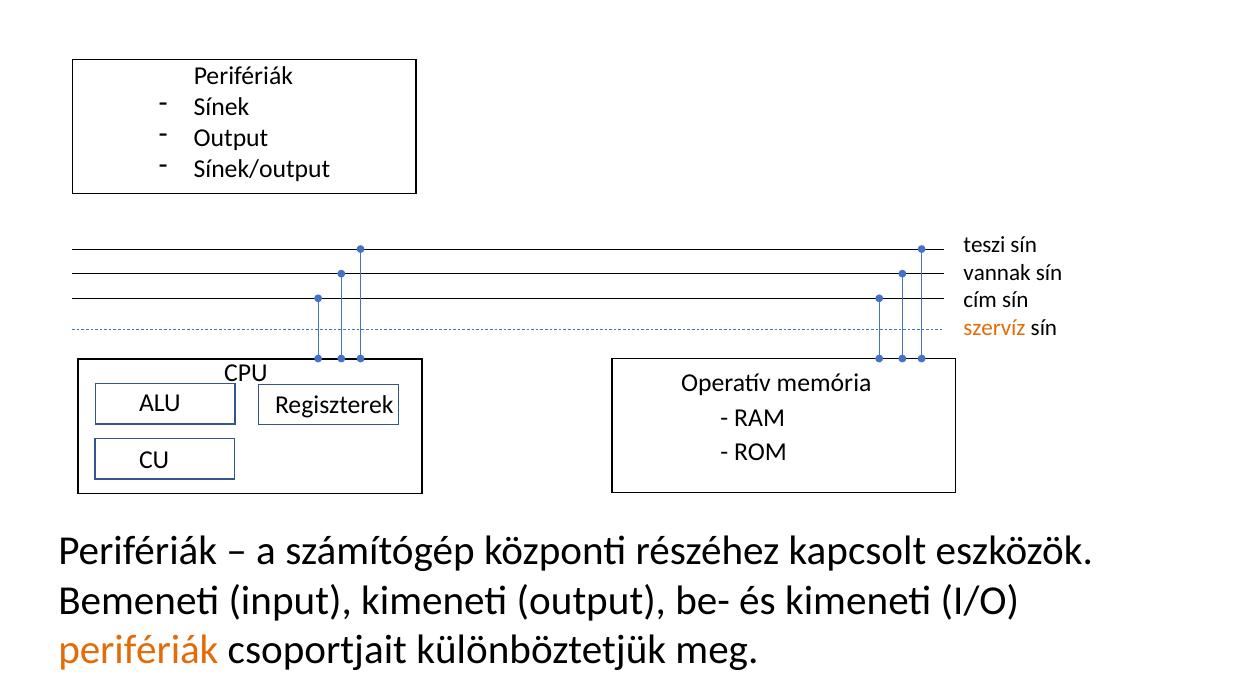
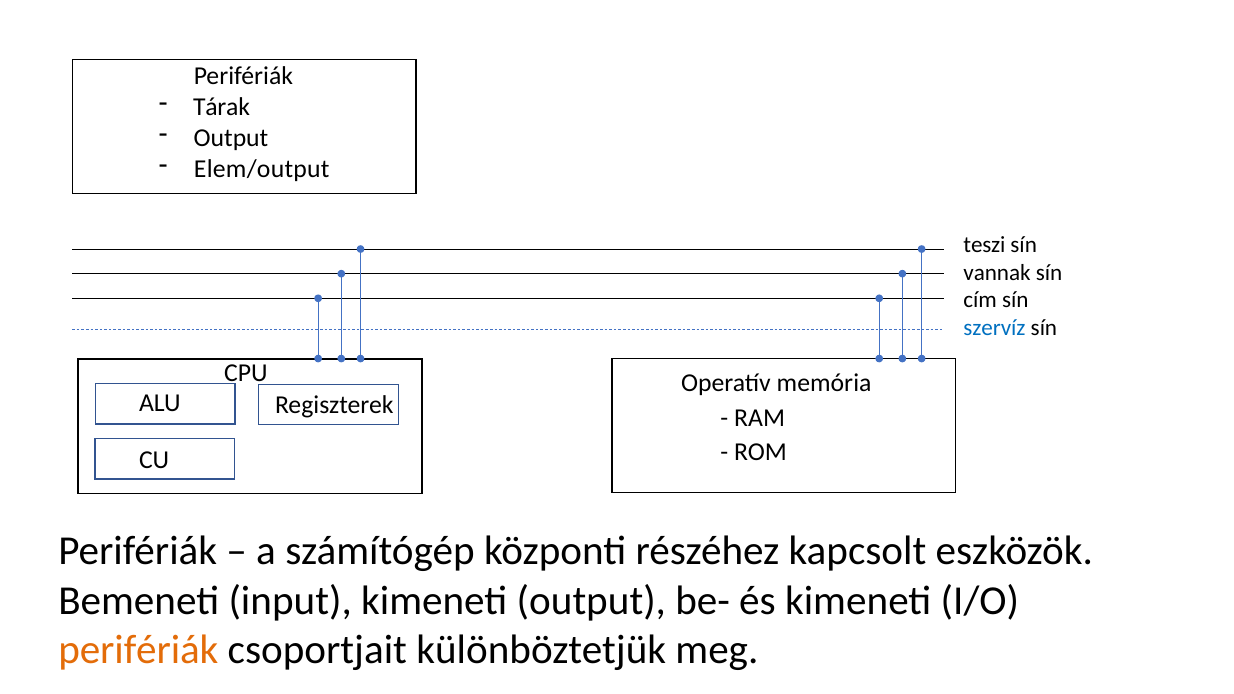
Sínek: Sínek -> Tárak (222, 107)
Sínek/output: Sínek/output -> Elem/output (262, 169)
szervíz colour: orange -> blue (995, 328)
